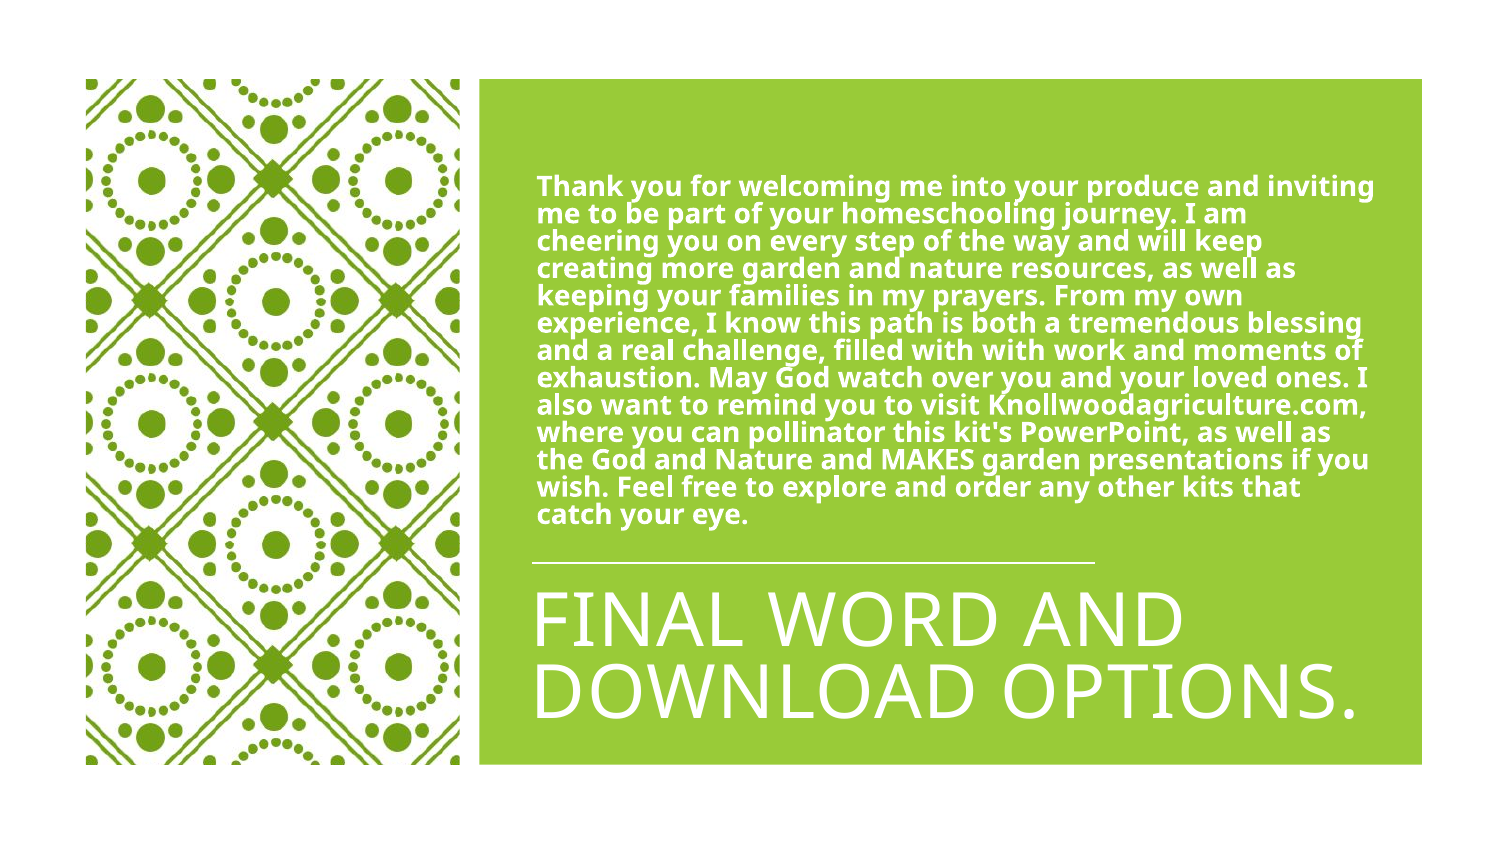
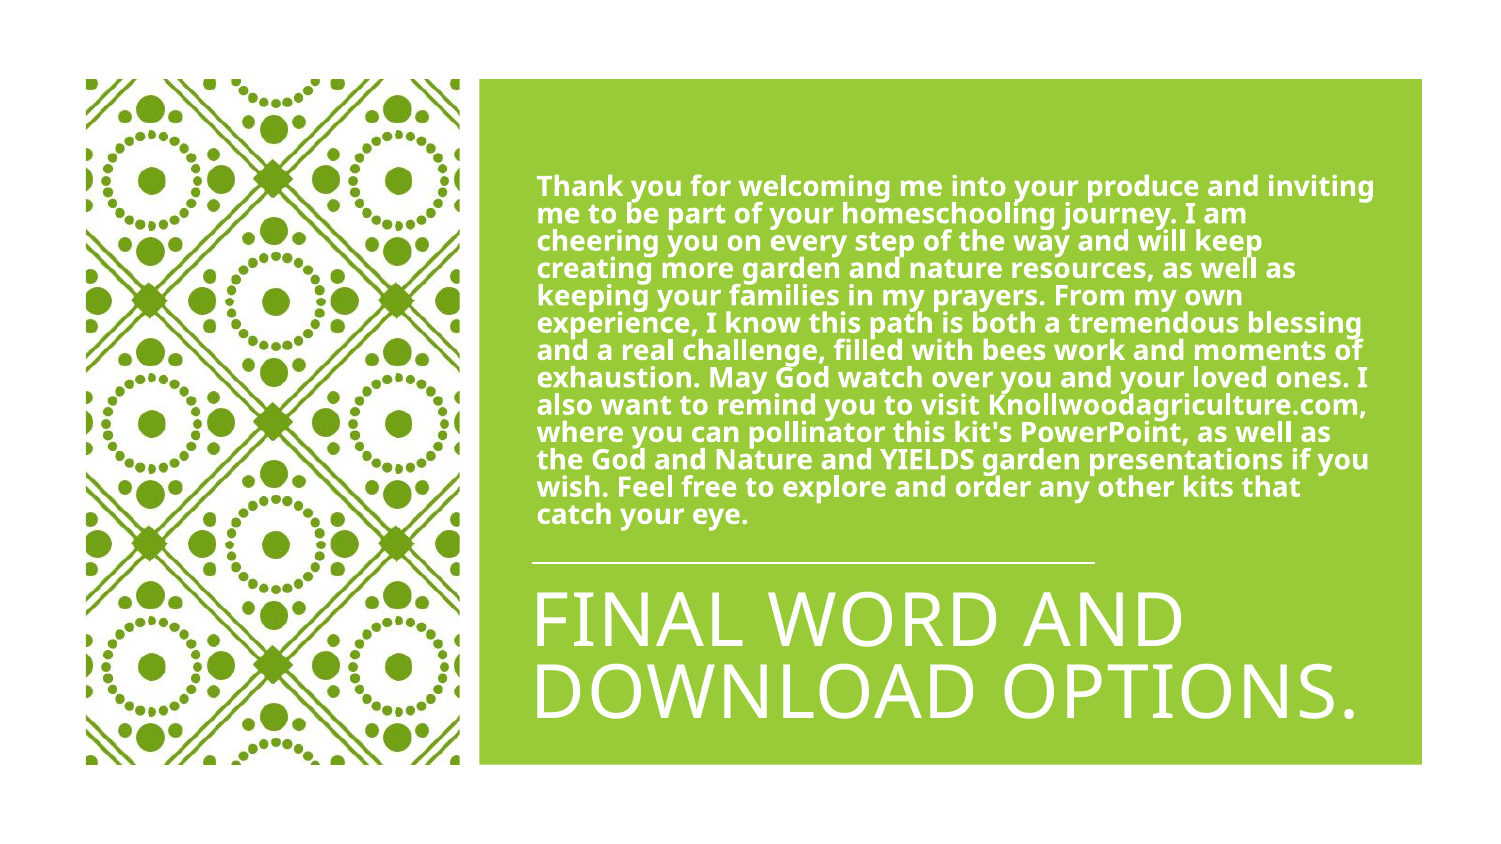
with with: with -> bees (1014, 351)
MAKES: MAKES -> YIELDS (927, 460)
